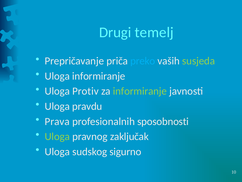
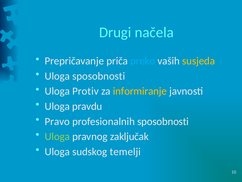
temelj: temelj -> načela (154, 32)
susjeda colour: light green -> yellow (199, 61)
Uloga informiranje: informiranje -> sposobnosti (99, 76)
informiranje colour: light green -> yellow (140, 91)
Prava: Prava -> Pravo (57, 121)
sigurno: sigurno -> temelji (125, 151)
